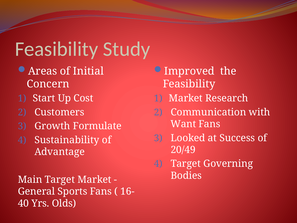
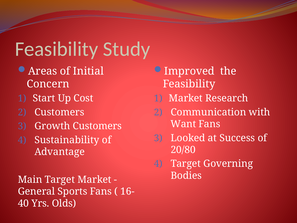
Growth Formulate: Formulate -> Customers (97, 126)
20/49: 20/49 -> 20/80 (183, 150)
